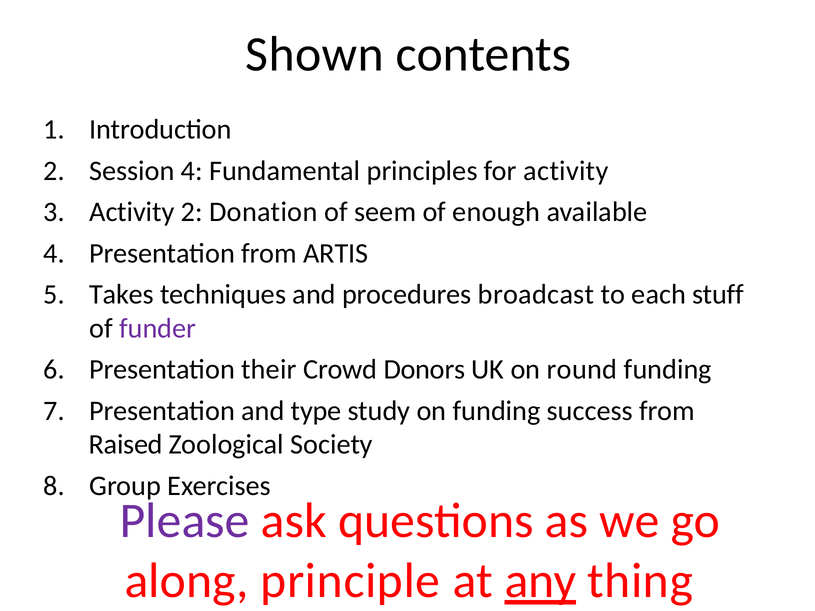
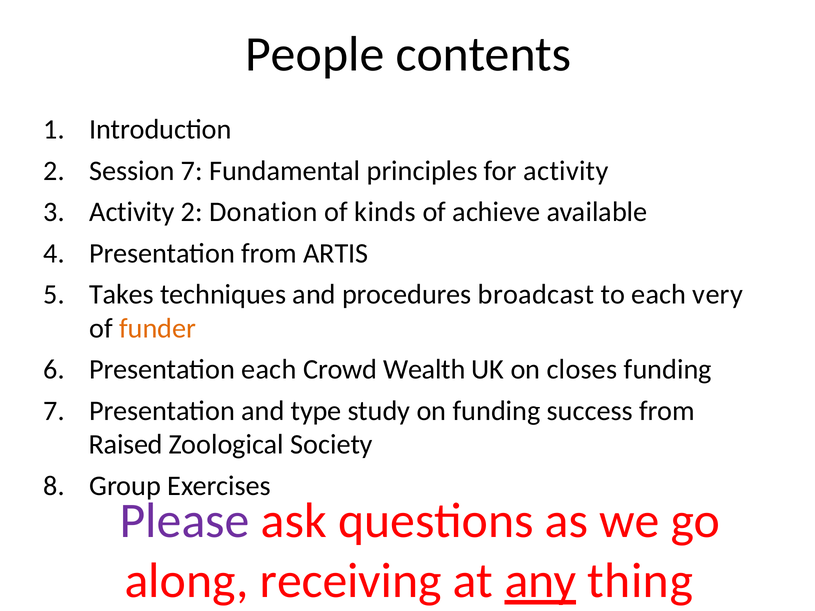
Shown: Shown -> People (315, 54)
Session 4: 4 -> 7 (192, 171)
seem: seem -> kinds (385, 212)
enough: enough -> achieve (496, 212)
stuff: stuff -> very (718, 294)
funder colour: purple -> orange (158, 328)
Presentation their: their -> each (269, 370)
Donors: Donors -> Wealth (424, 370)
round: round -> closes (582, 370)
principle: principle -> receiving (351, 581)
